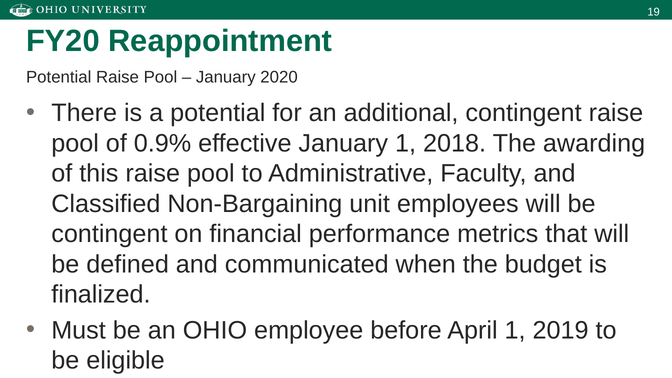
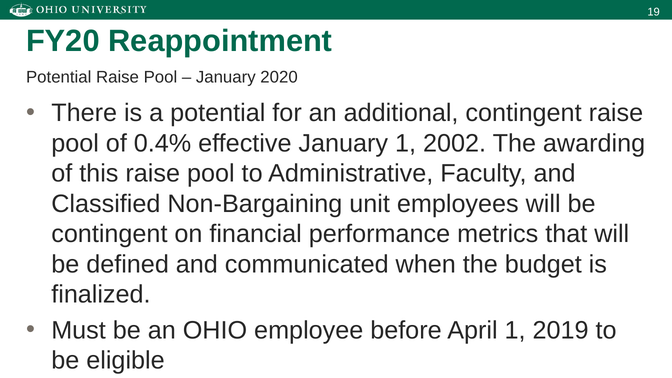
0.9%: 0.9% -> 0.4% (163, 143)
2018: 2018 -> 2002 (455, 143)
